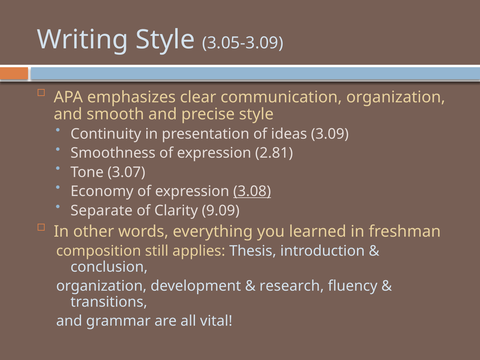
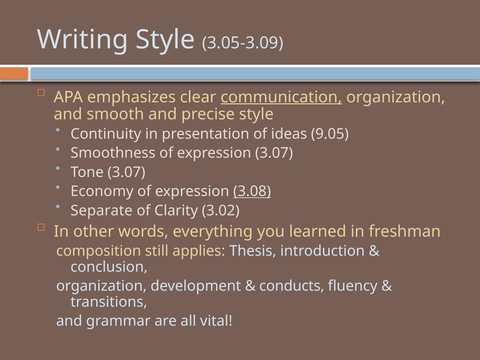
communication underline: none -> present (281, 97)
3.09: 3.09 -> 9.05 (330, 134)
expression 2.81: 2.81 -> 3.07 (274, 153)
9.09: 9.09 -> 3.02 (221, 211)
research: research -> conducts (292, 286)
